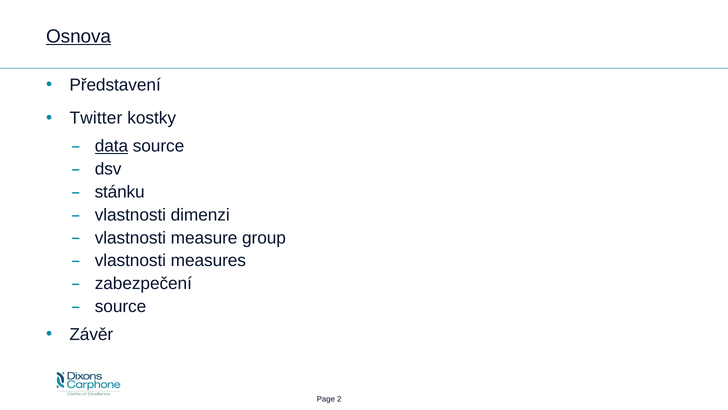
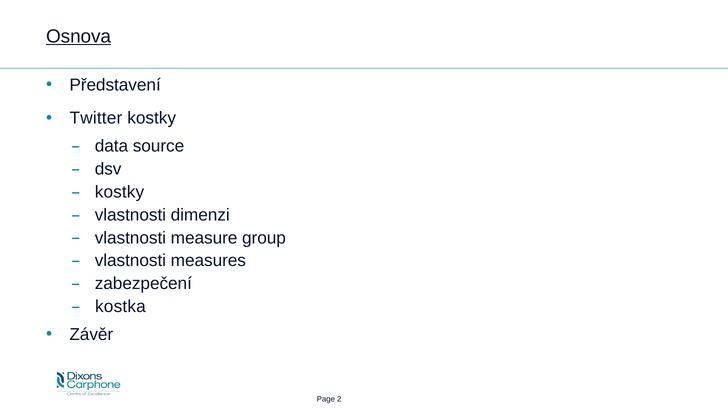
data underline: present -> none (111, 146)
stánku: stánku -> kostky (119, 192)
source: source -> kostka (120, 306)
